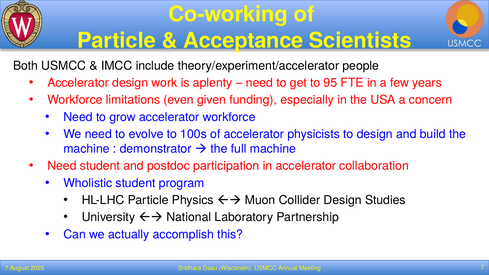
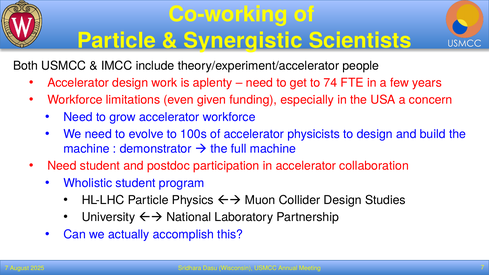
Acceptance: Acceptance -> Synergistic (243, 41)
95: 95 -> 74 (330, 83)
